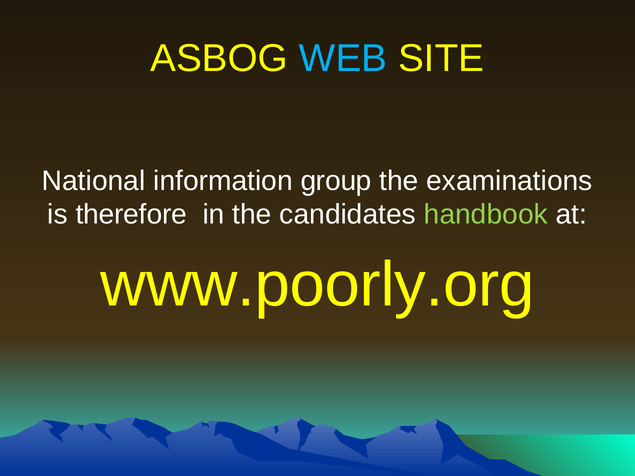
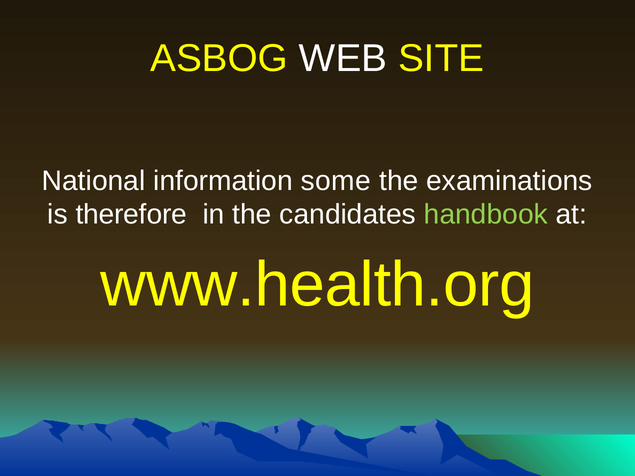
WEB colour: light blue -> white (343, 58)
group: group -> some (336, 181)
www.poorly.org: www.poorly.org -> www.health.org (317, 285)
